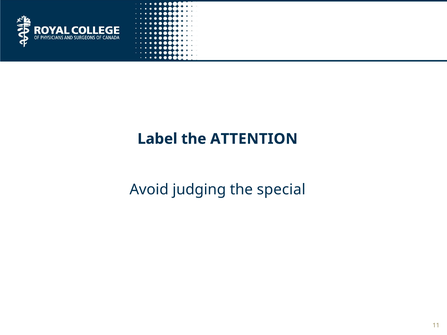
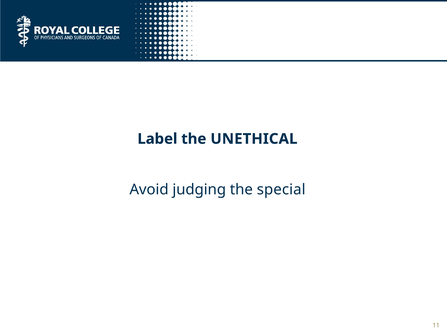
ATTENTION: ATTENTION -> UNETHICAL (254, 139)
